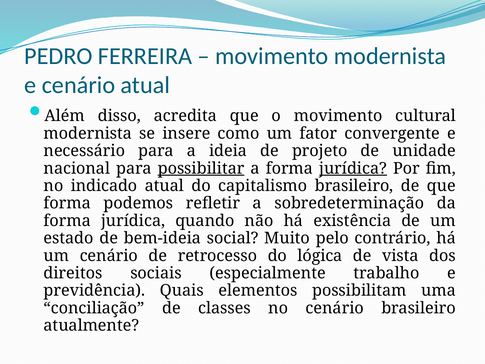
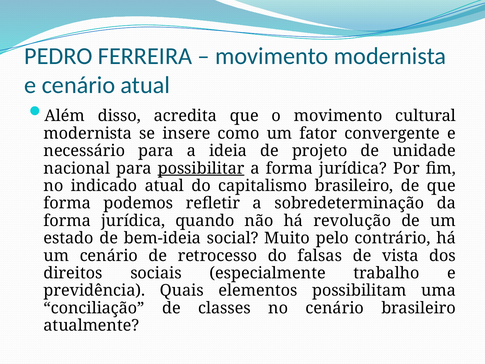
jurídica underline: present -> none (353, 168)
existência: existência -> revolução (352, 221)
lógica: lógica -> falsas (320, 255)
